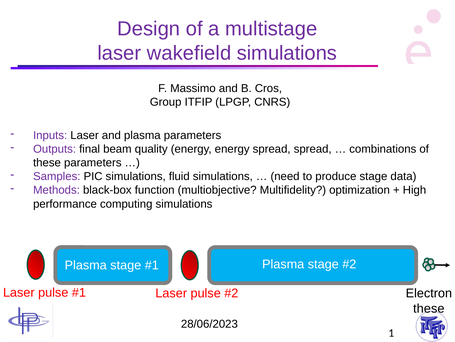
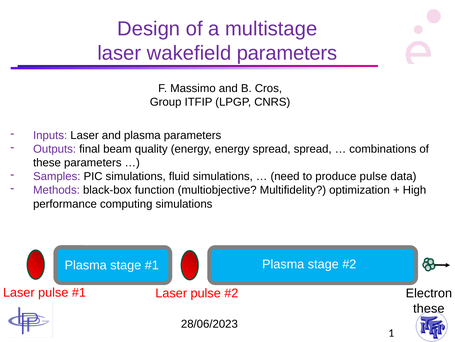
wakefield simulations: simulations -> parameters (287, 53)
produce stage: stage -> pulse (373, 176)
